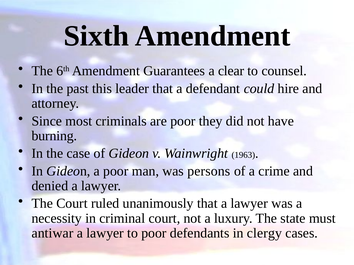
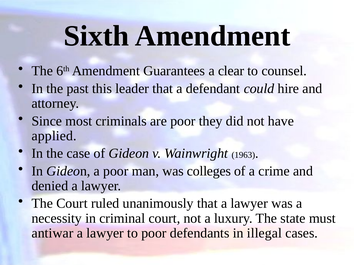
burning: burning -> applied (54, 136)
persons: persons -> colleges (209, 171)
clergy: clergy -> illegal (264, 234)
